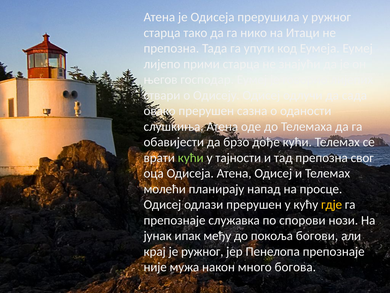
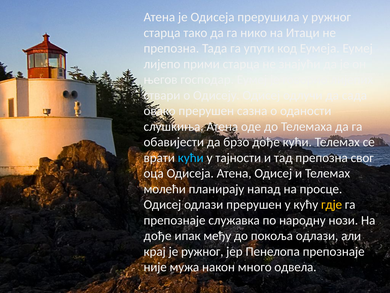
кући colour: light green -> light blue (191, 158)
спорови: спорови -> народну (302, 220)
јунак: јунак -> дође (158, 236)
покоља богови: богови -> одлази (317, 236)
богова: богова -> одвела (295, 267)
